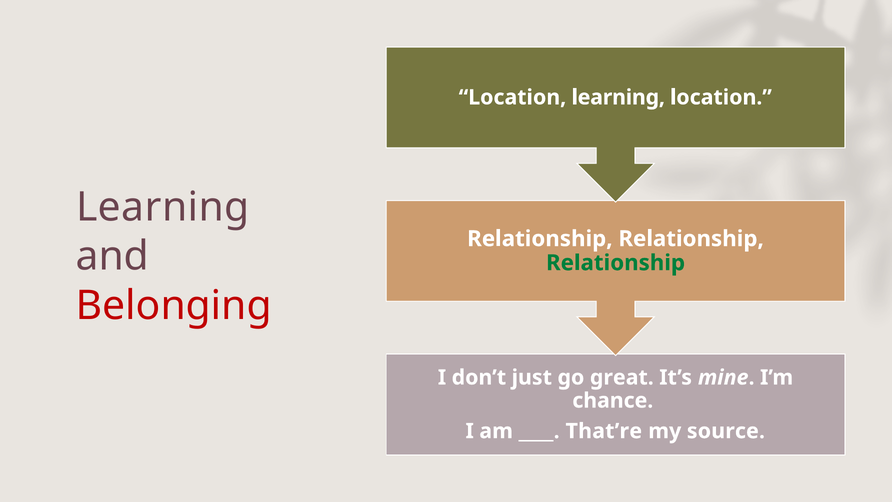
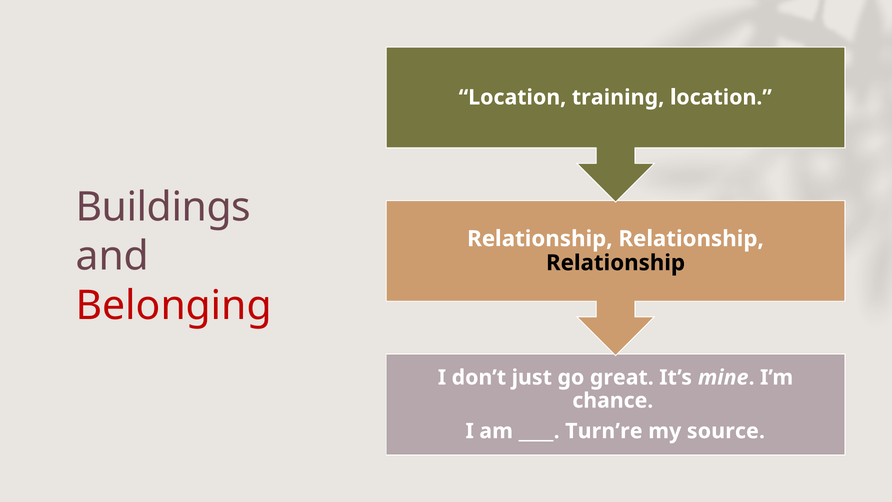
Location learning: learning -> training (618, 97)
Learning: Learning -> Buildings (163, 207)
Relationship colour: green -> black (616, 263)
That’re: That’re -> Turn’re (604, 431)
